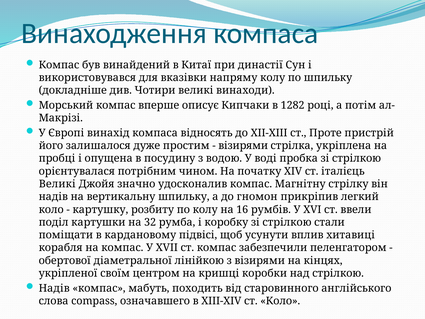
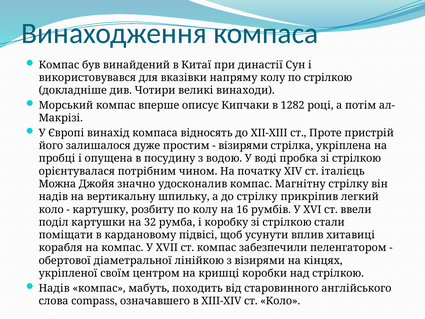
по шпильку: шпильку -> стрілкою (328, 78)
Великі: Великі -> Можна (57, 184)
до гномон: гномон -> стрілку (257, 197)
